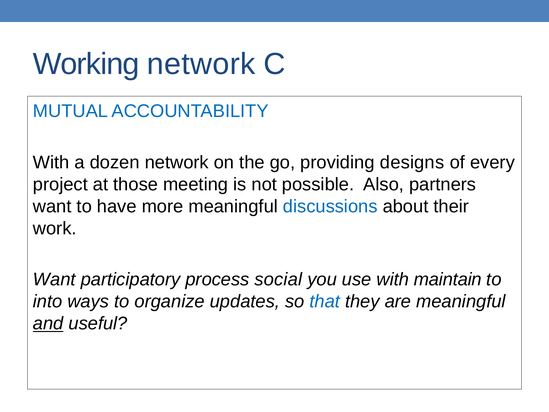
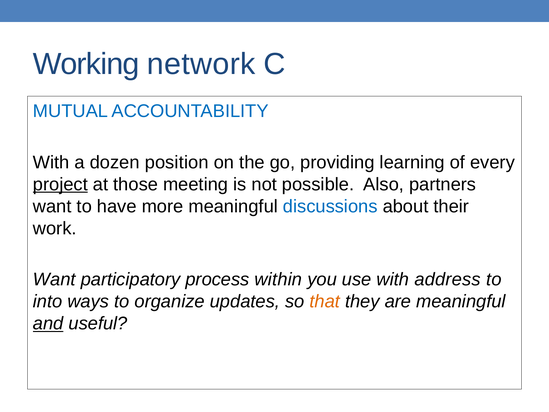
dozen network: network -> position (177, 162)
designs: designs -> learning (412, 162)
project underline: none -> present (60, 184)
social: social -> within (278, 279)
maintain: maintain -> address (448, 279)
that colour: blue -> orange (325, 301)
